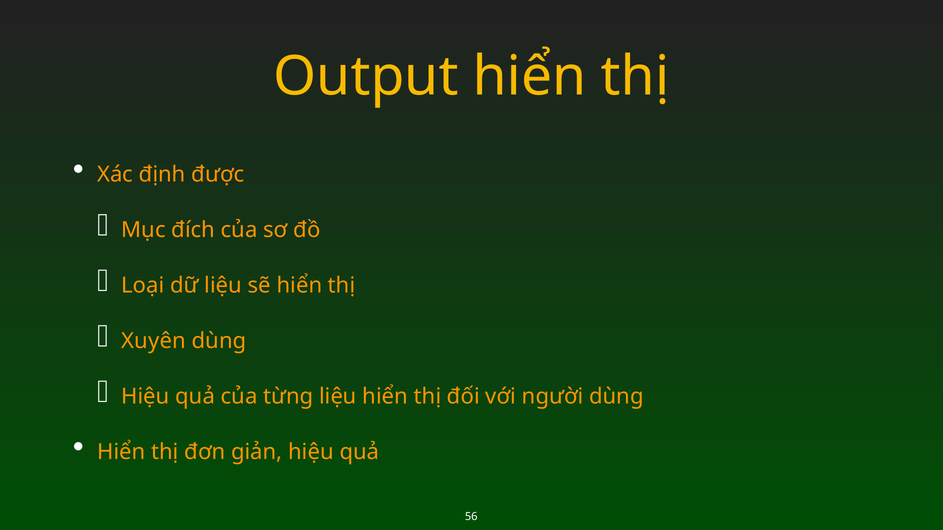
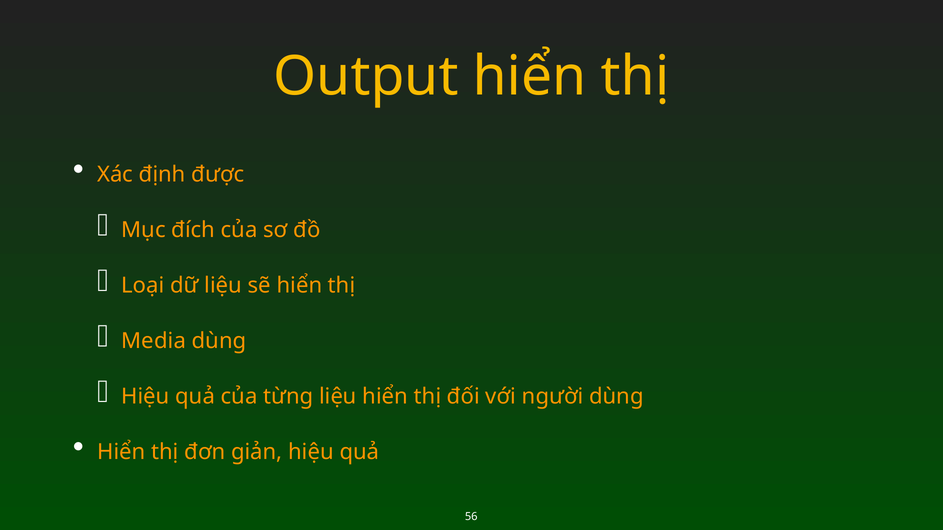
Xuyên: Xuyên -> Media (154, 341)
